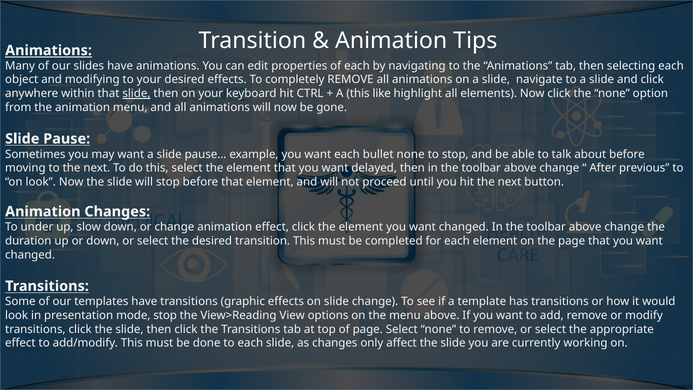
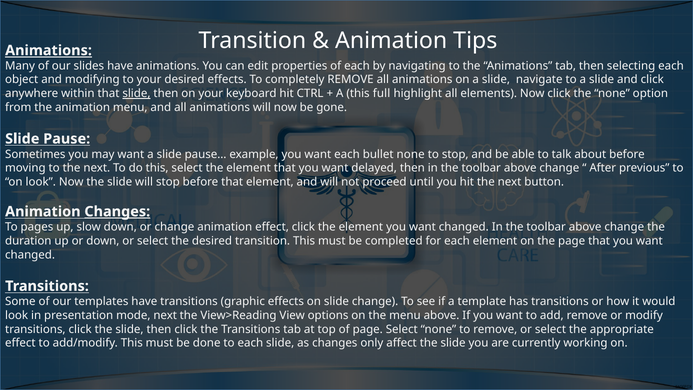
like: like -> full (382, 93)
Changes underline: none -> present (117, 211)
under: under -> pages (37, 227)
mode stop: stop -> next (165, 315)
